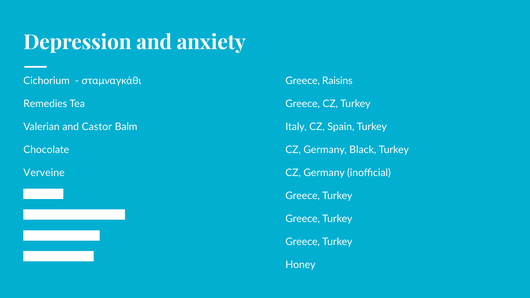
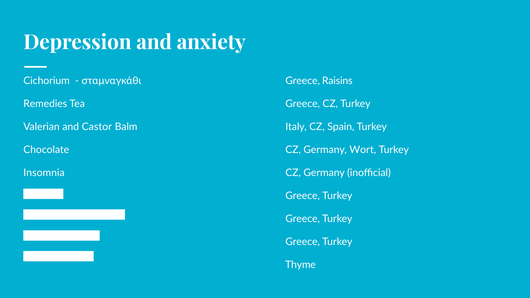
Black: Black -> Wort (363, 150)
Verveine: Verveine -> Insomnia (44, 173)
Honey: Honey -> Thyme (301, 265)
